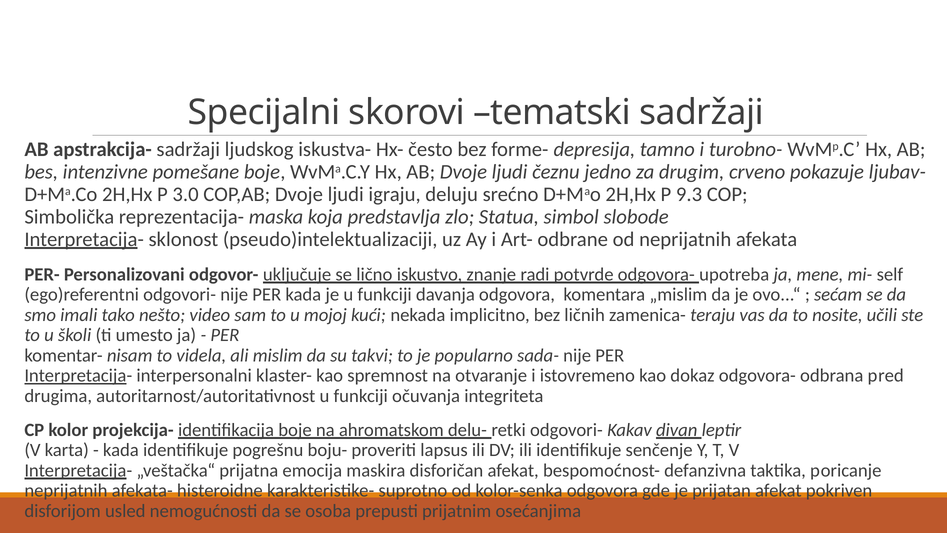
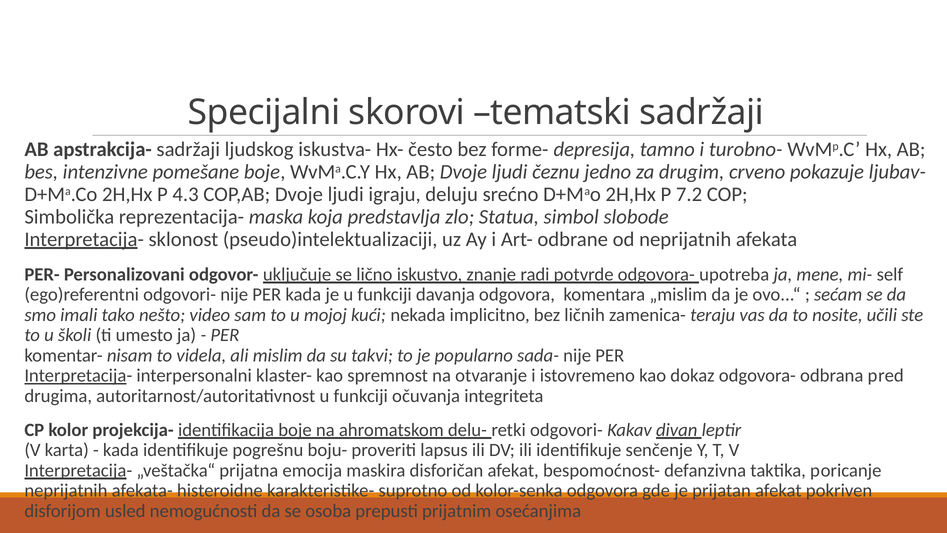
3.0: 3.0 -> 4.3 (186, 194)
9.3: 9.3 -> 7.2 (689, 194)
